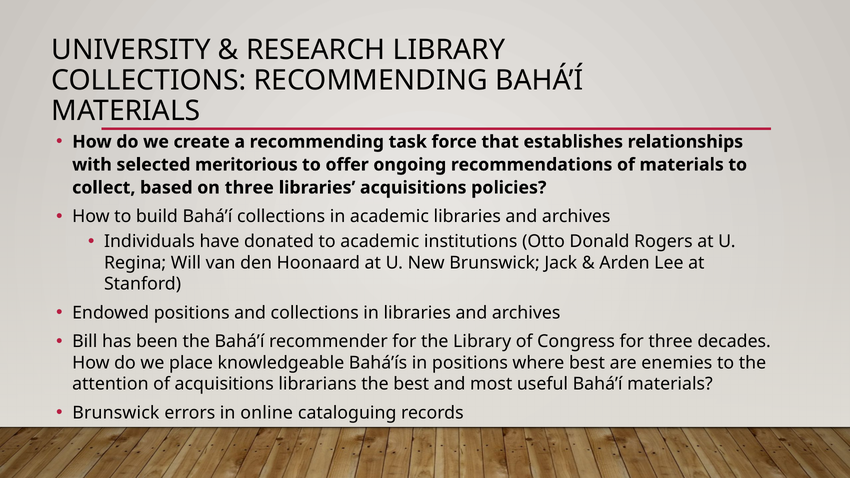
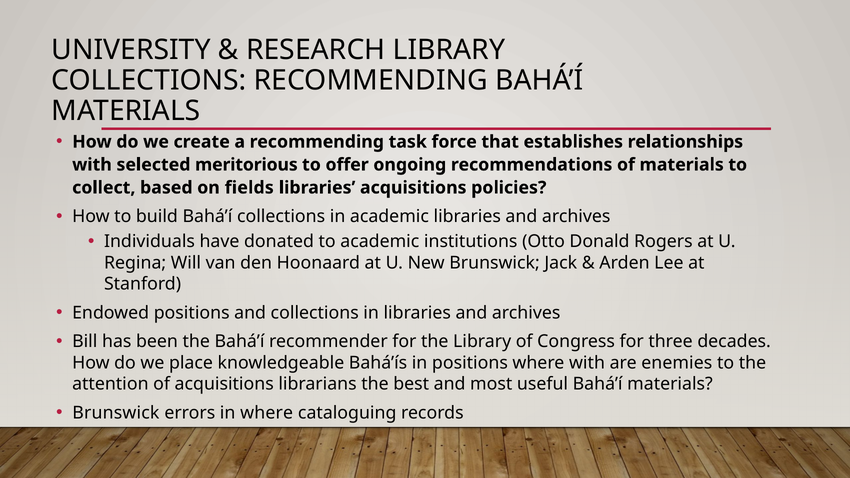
on three: three -> fields (249, 188)
where best: best -> with (587, 363)
in online: online -> where (267, 413)
